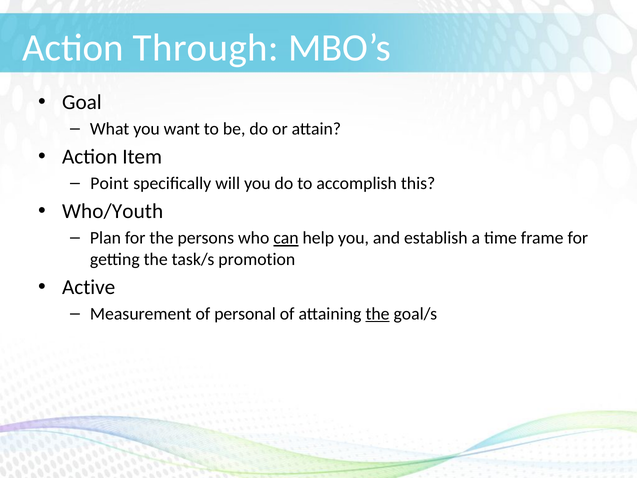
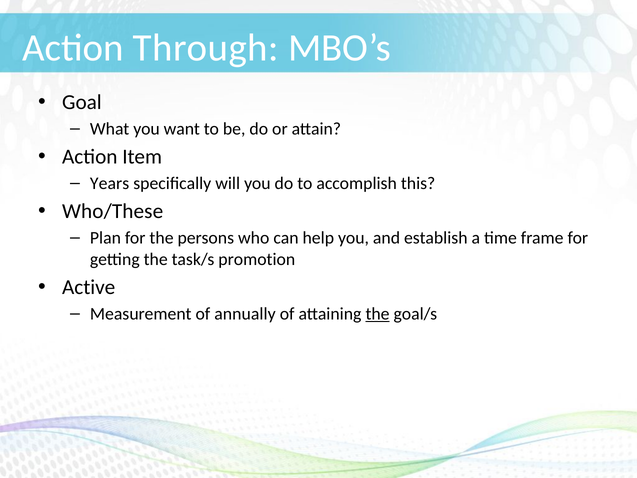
Point: Point -> Years (110, 184)
Who/Youth: Who/Youth -> Who/These (113, 211)
can underline: present -> none (286, 238)
personal: personal -> annually (245, 314)
